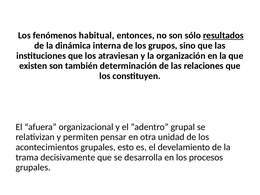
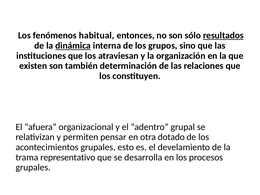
dinámica underline: none -> present (73, 46)
unidad: unidad -> dotado (171, 137)
decisivamente: decisivamente -> representativo (68, 157)
